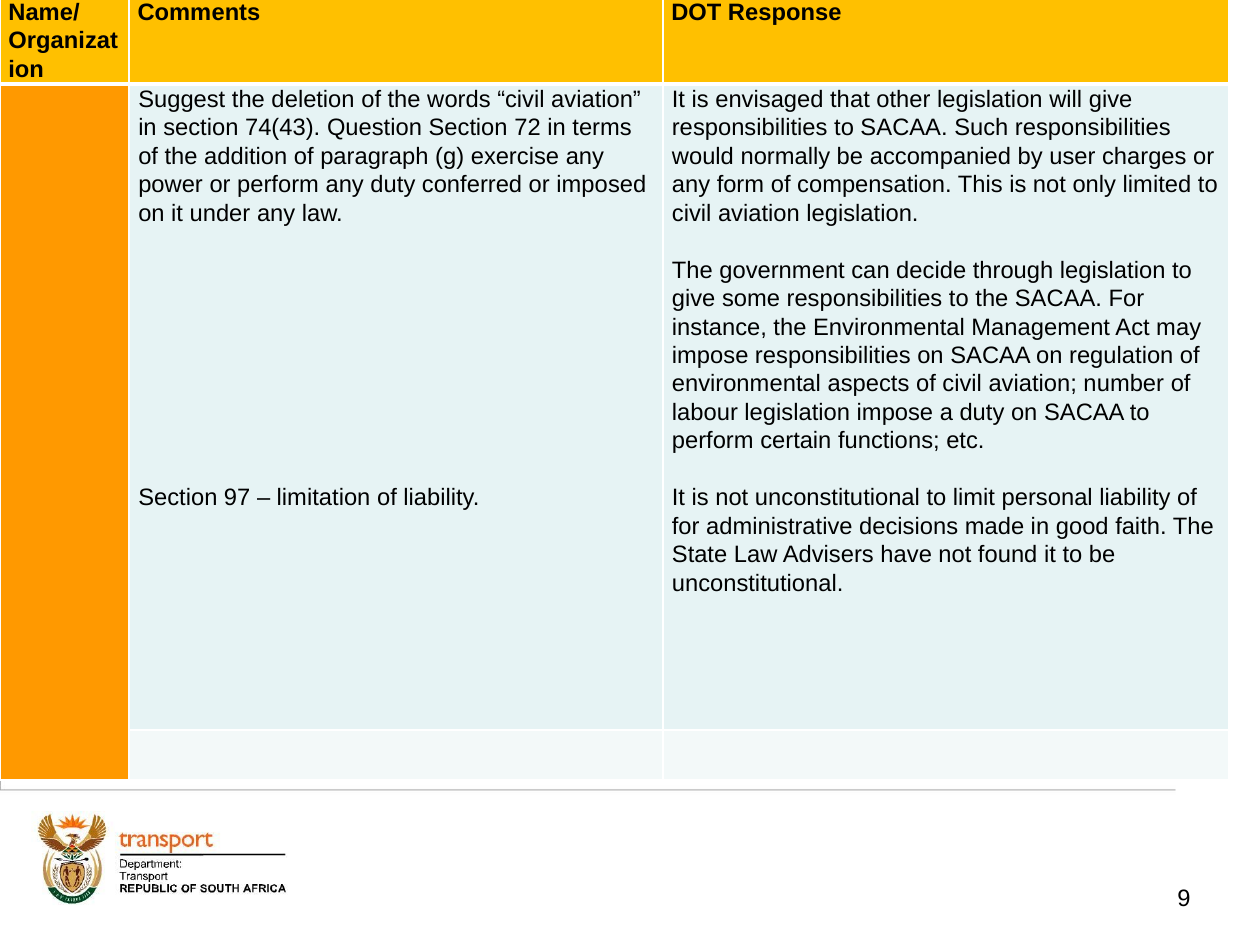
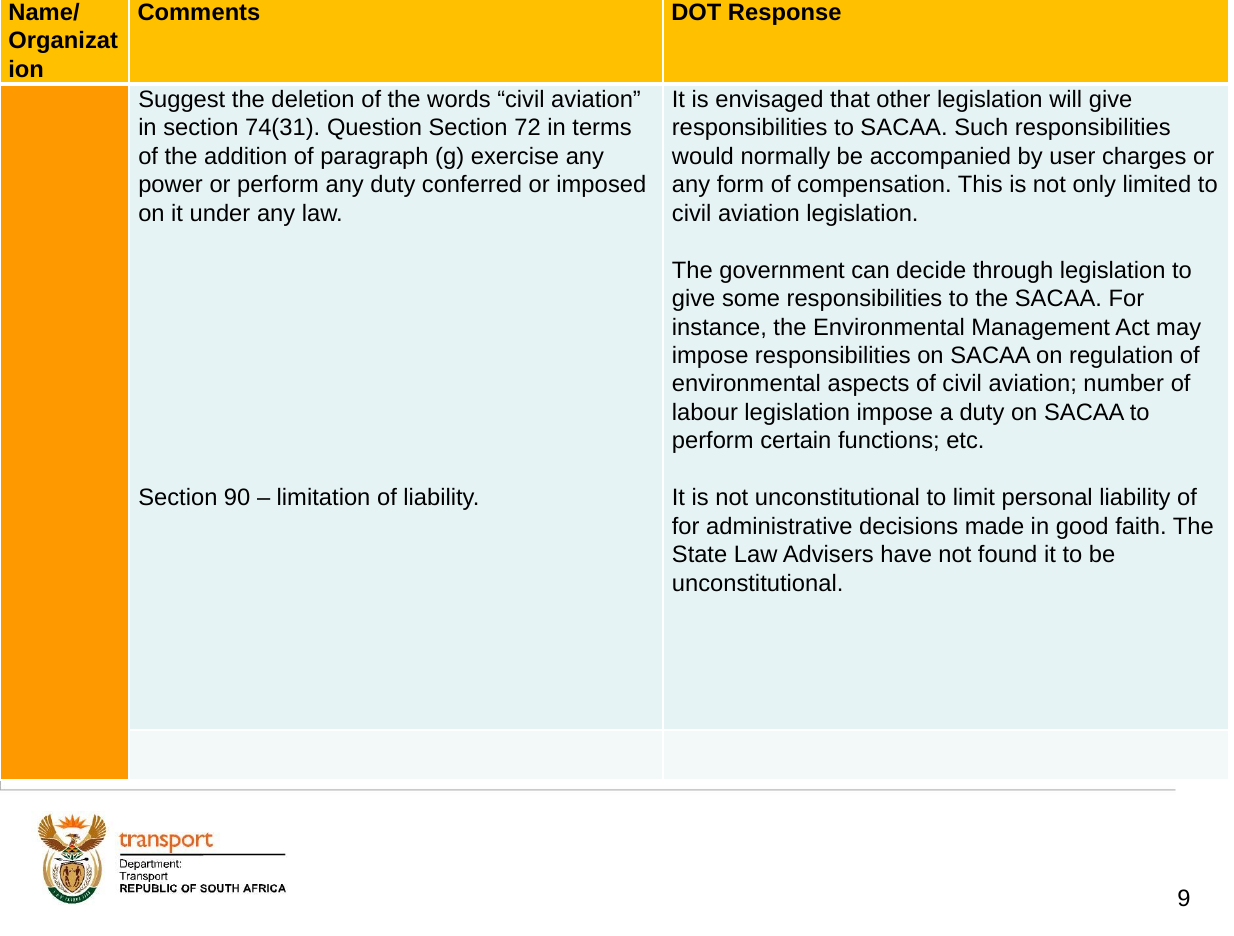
74(43: 74(43 -> 74(31 (283, 128)
97: 97 -> 90 (237, 498)
